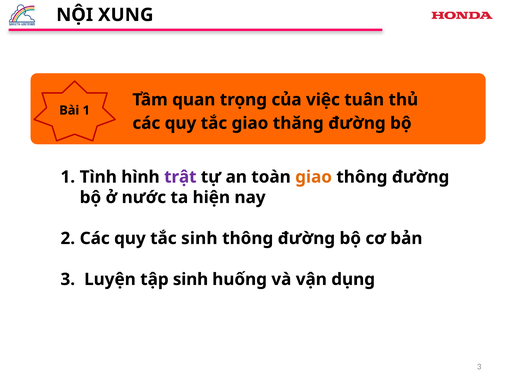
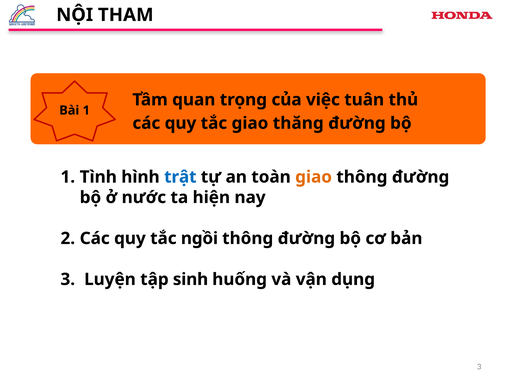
XUNG: XUNG -> THAM (126, 15)
trật colour: purple -> blue (180, 177)
tắc sinh: sinh -> ngồi (199, 238)
